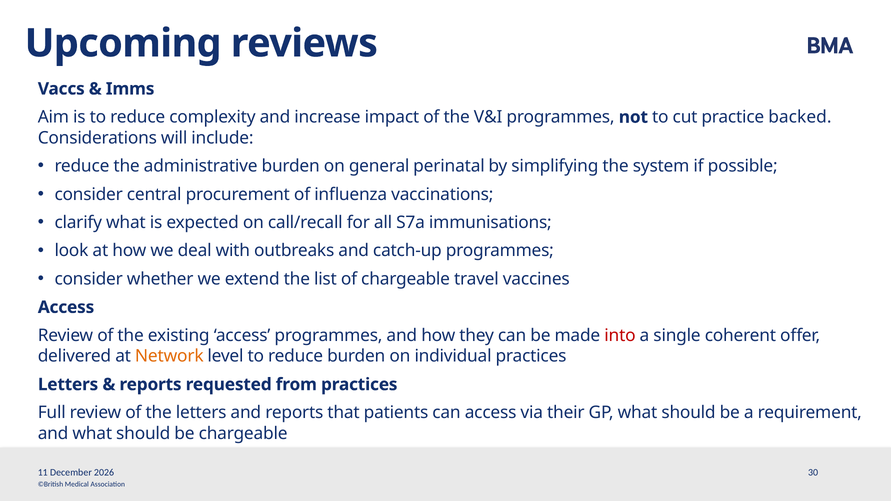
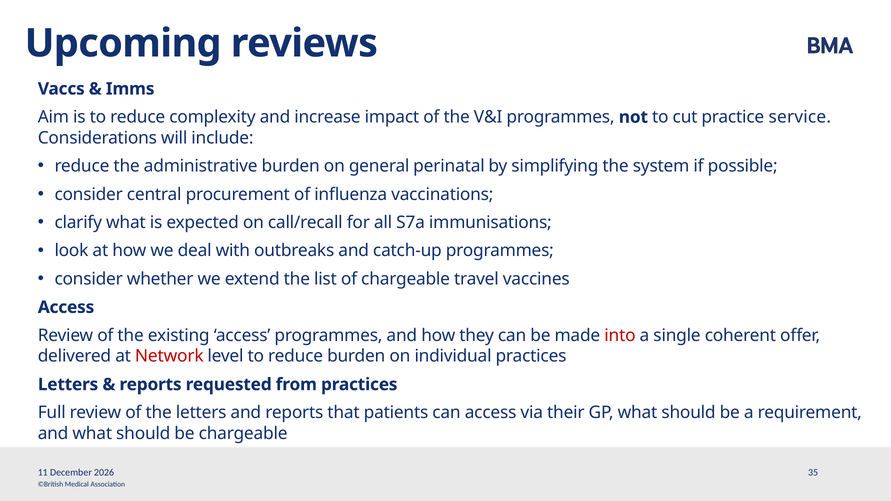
backed: backed -> service (800, 117)
Network colour: orange -> red (169, 356)
30: 30 -> 35 (813, 473)
